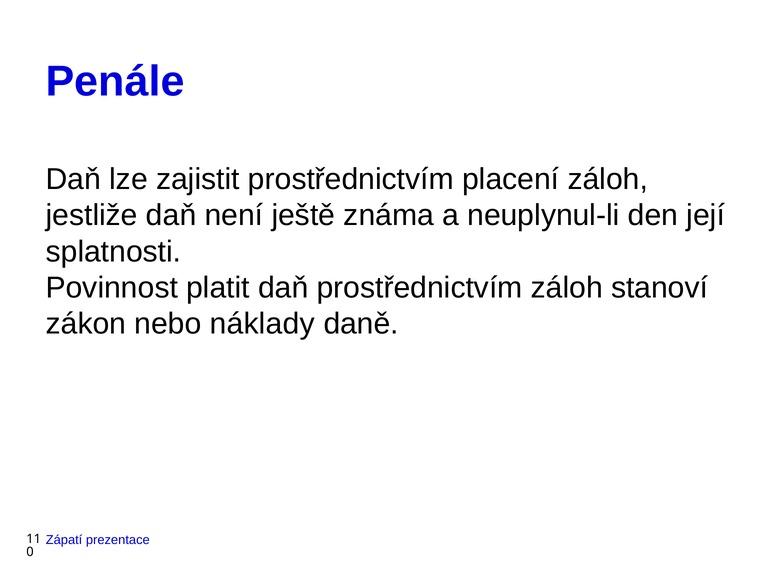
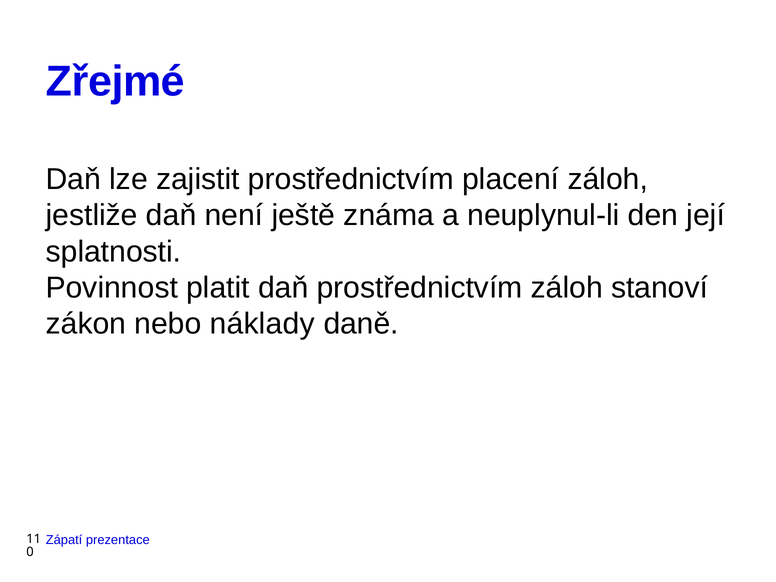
Penále: Penále -> Zřejmé (115, 81)
